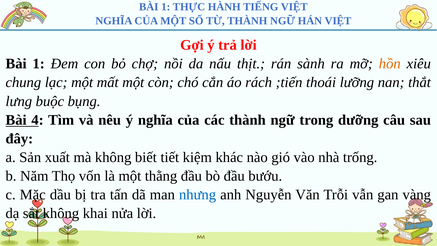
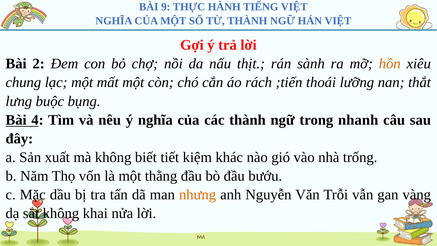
1: 1 -> 9 (166, 7)
1: 1 -> 2 (39, 64)
dưỡng: dưỡng -> nhanh (358, 120)
nhưng colour: blue -> orange (198, 195)
